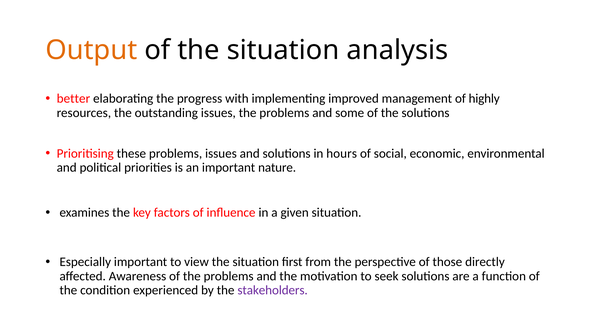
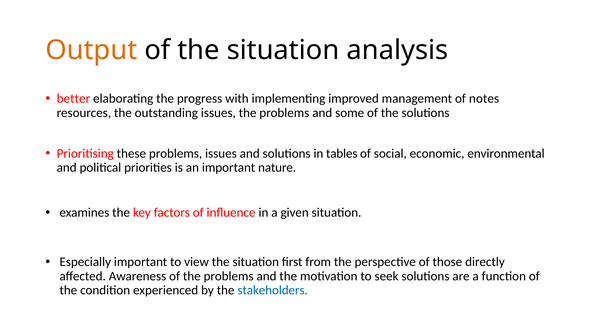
highly: highly -> notes (484, 99)
hours: hours -> tables (342, 153)
stakeholders colour: purple -> blue (273, 290)
